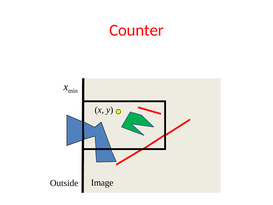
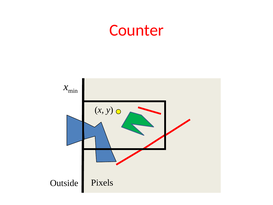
Image: Image -> Pixels (102, 182)
